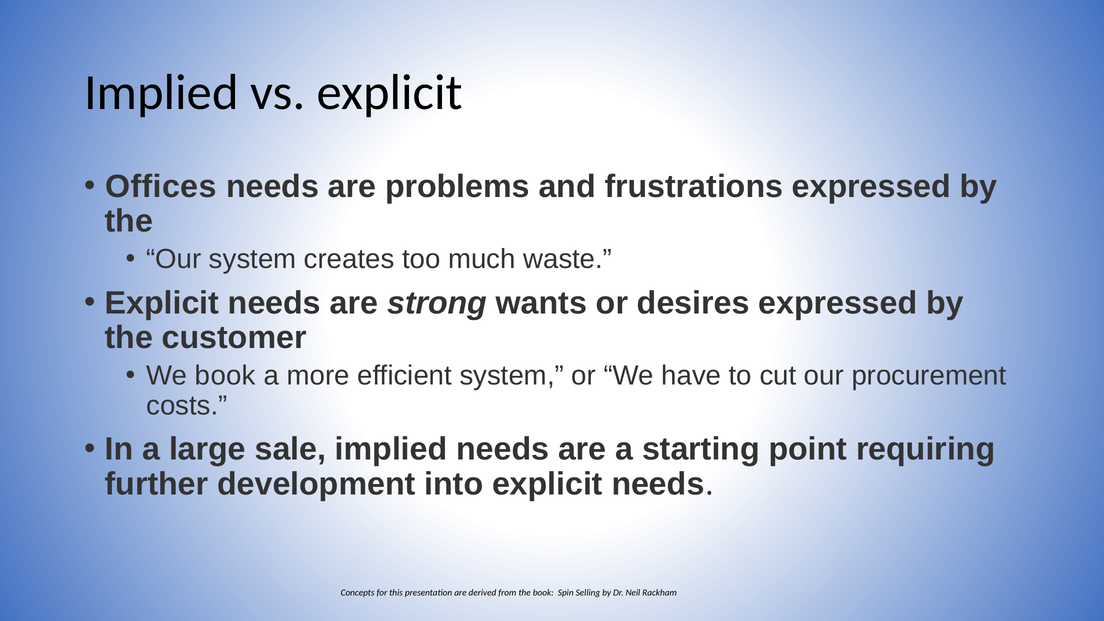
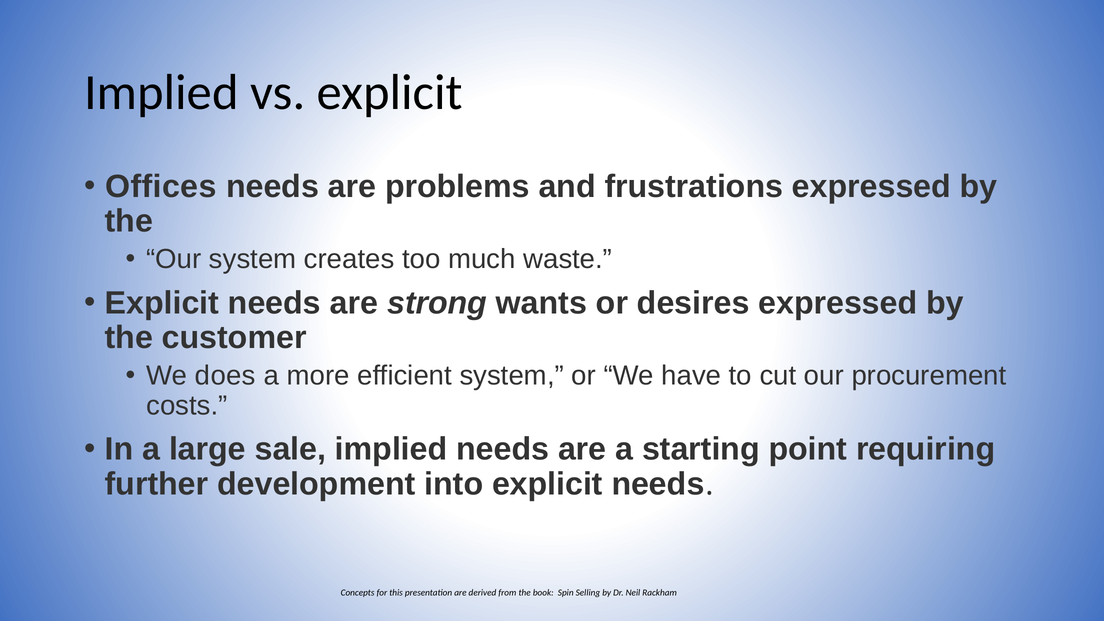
We book: book -> does (225, 376)
